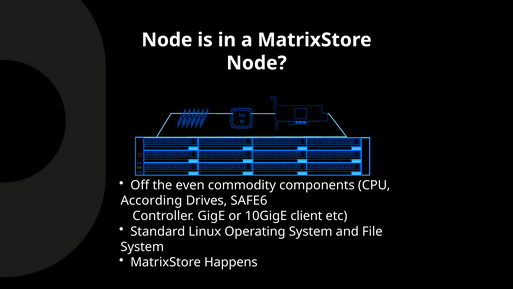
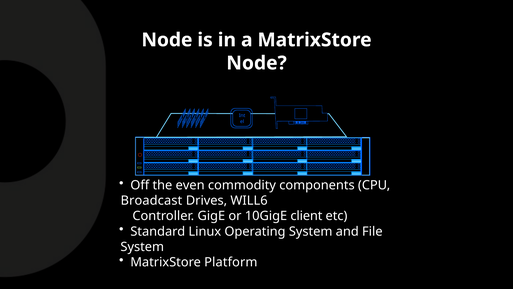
According: According -> Broadcast (151, 200)
SAFE6: SAFE6 -> WILL6 (249, 200)
Happens: Happens -> Platform (231, 262)
